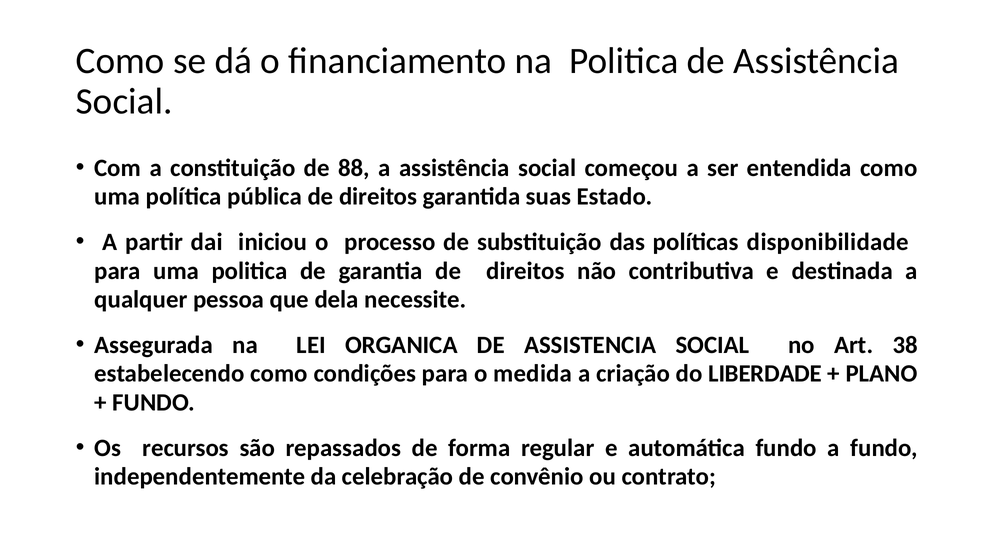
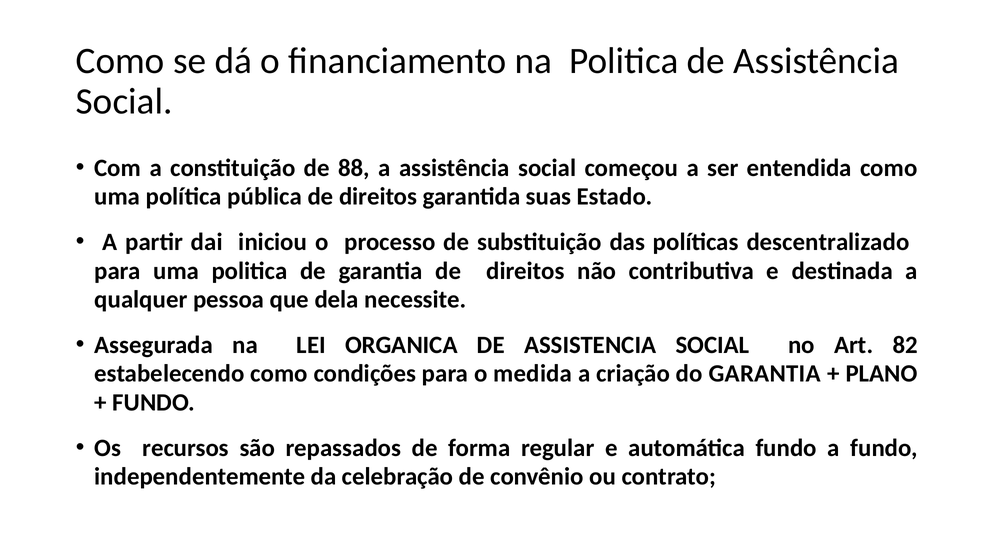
disponibilidade: disponibilidade -> descentralizado (828, 242)
38: 38 -> 82 (905, 345)
do LIBERDADE: LIBERDADE -> GARANTIA (765, 374)
